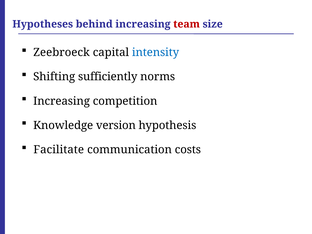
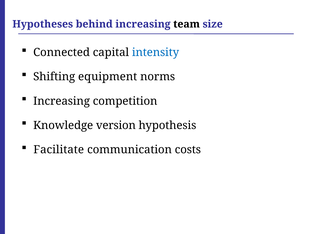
team colour: red -> black (187, 24)
Zeebroeck: Zeebroeck -> Connected (62, 52)
sufficiently: sufficiently -> equipment (108, 77)
